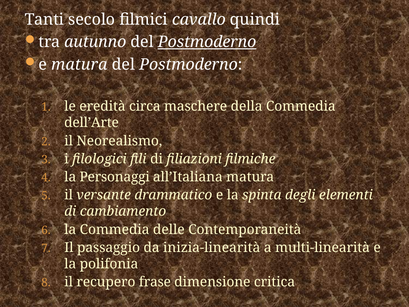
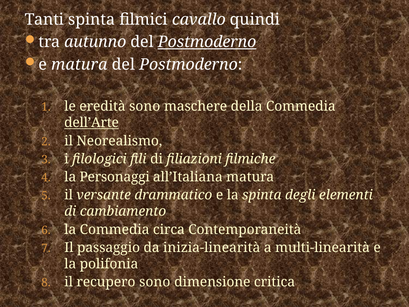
Tanti secolo: secolo -> spinta (92, 19)
eredità circa: circa -> sono (145, 106)
dell’Arte underline: none -> present (92, 123)
delle: delle -> circa (169, 229)
recupero frase: frase -> sono (155, 282)
